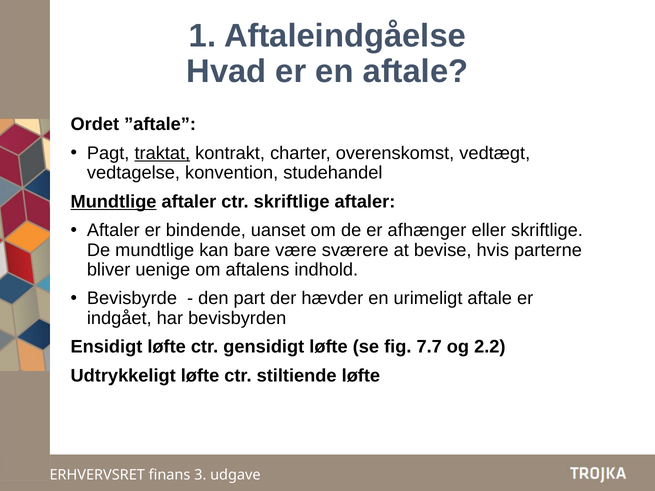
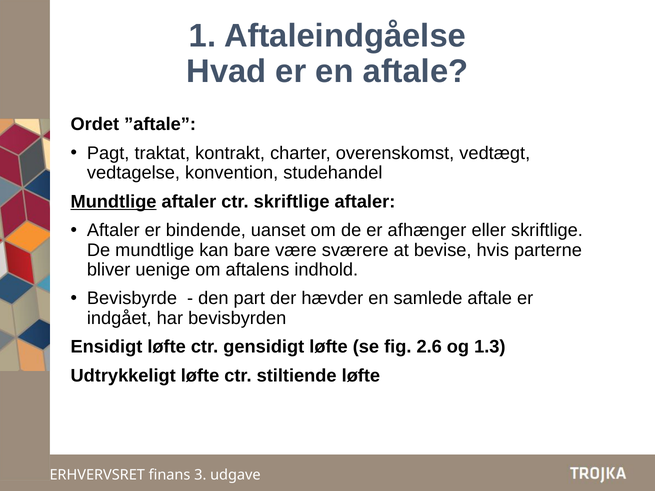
traktat underline: present -> none (162, 153)
urimeligt: urimeligt -> samlede (428, 299)
7.7: 7.7 -> 2.6 (429, 347)
2.2: 2.2 -> 1.3 (490, 347)
